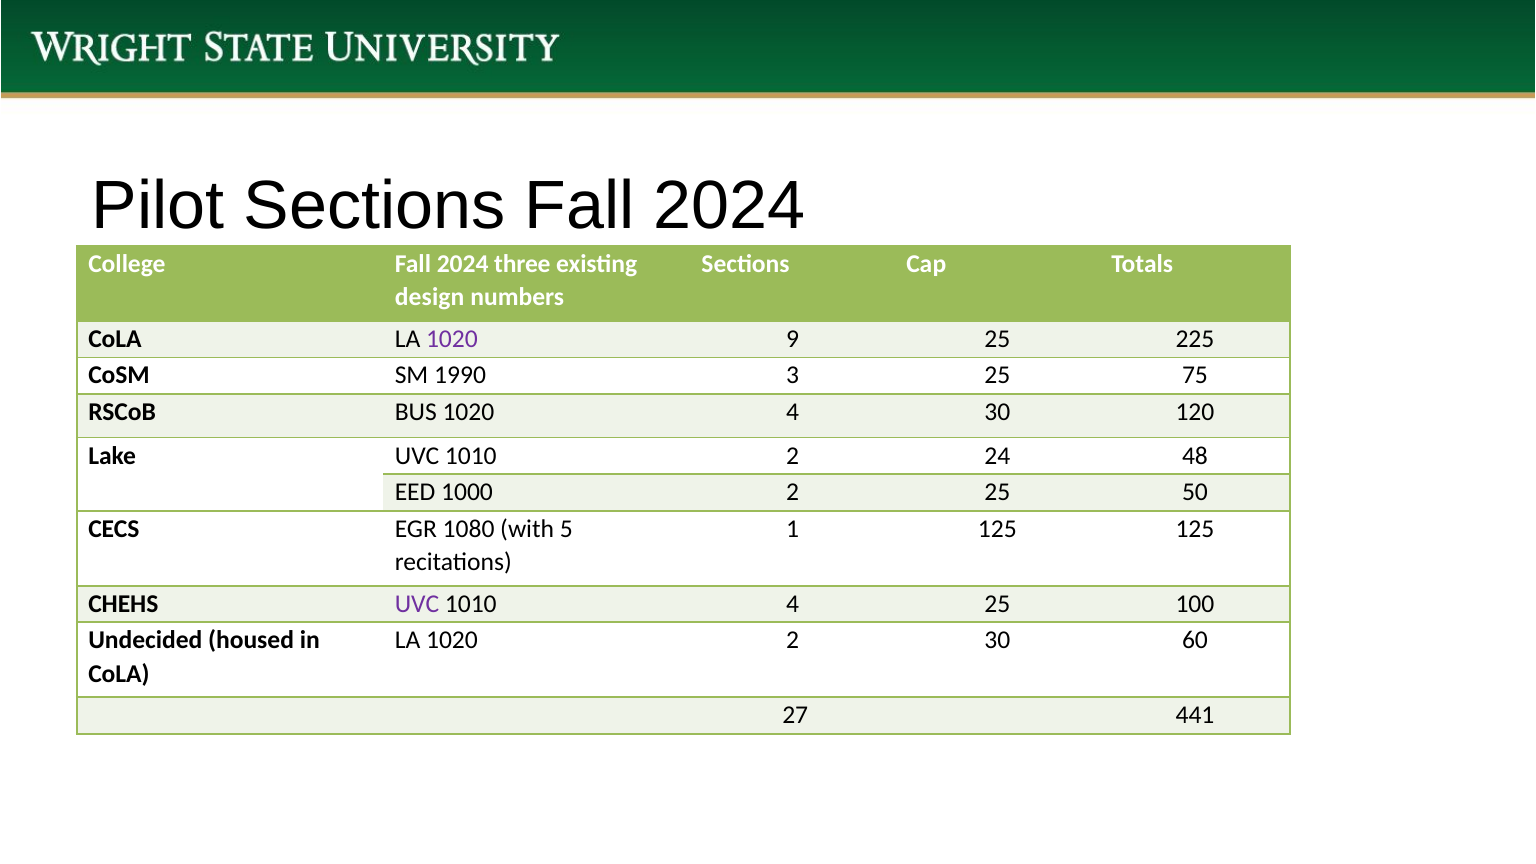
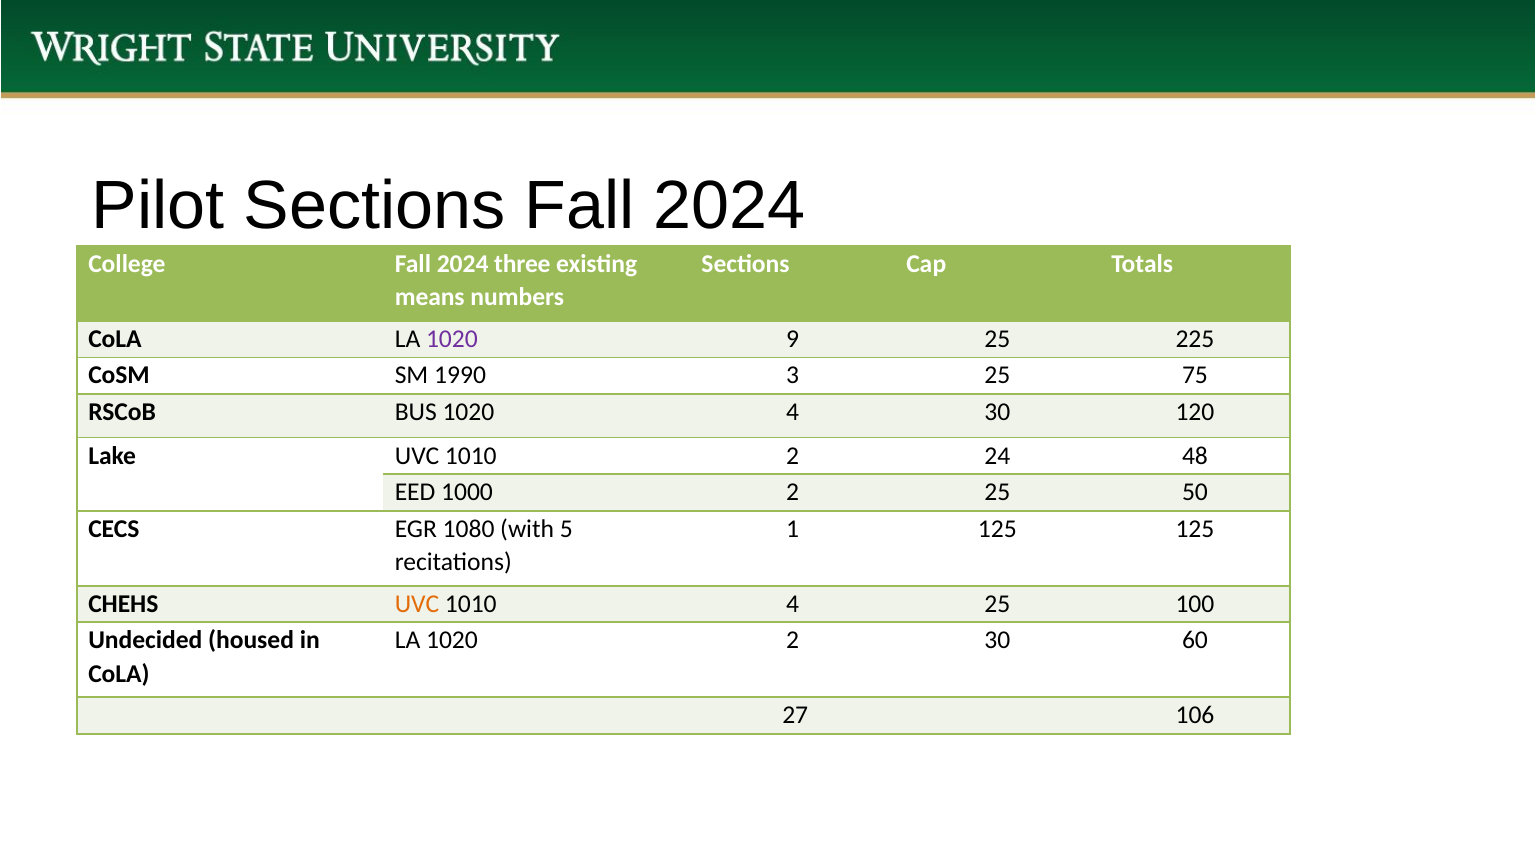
design: design -> means (430, 297)
UVC colour: purple -> orange (417, 604)
441: 441 -> 106 (1195, 715)
